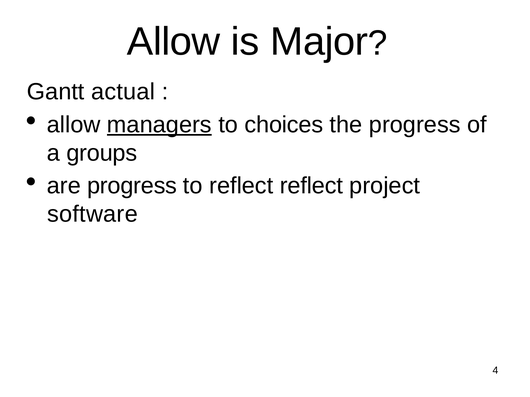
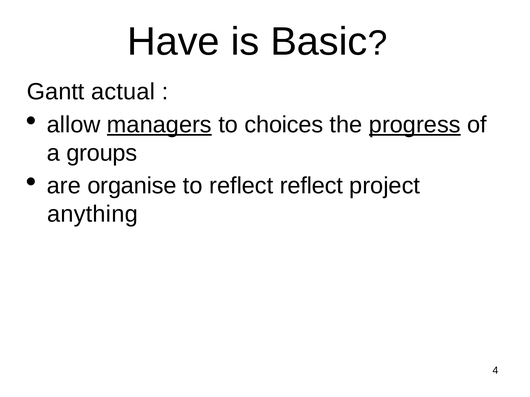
Allow: Allow -> Have (173, 42)
Major: Major -> Basic (319, 42)
progress underline: none -> present (415, 125)
are progress: progress -> organise (132, 186)
software: software -> anything (93, 214)
